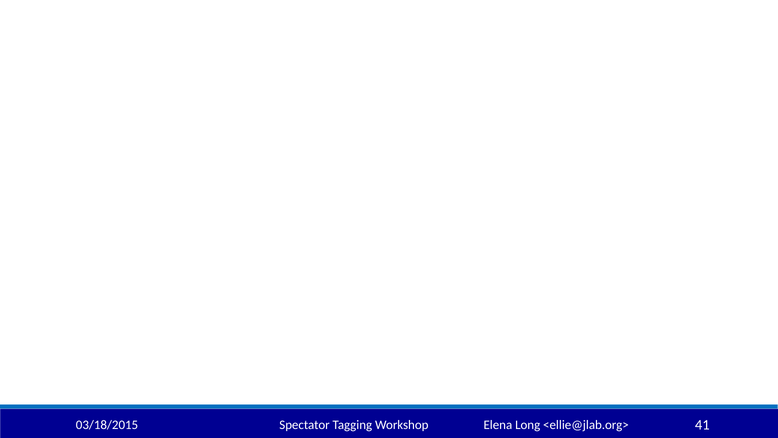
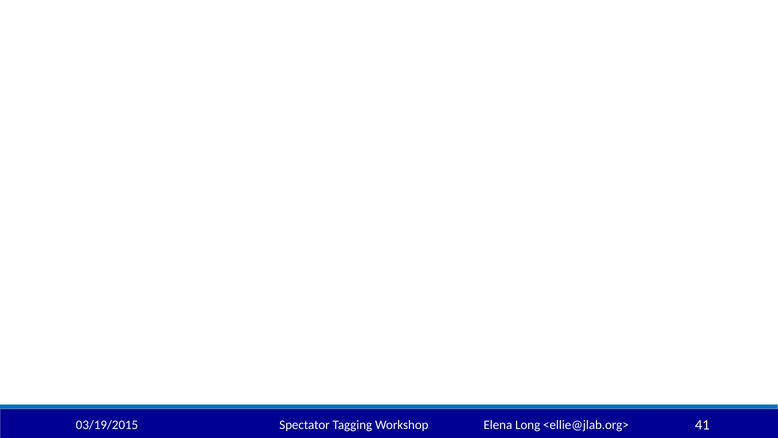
03/18/2015: 03/18/2015 -> 03/19/2015 (107, 425)
